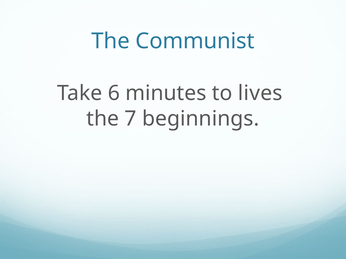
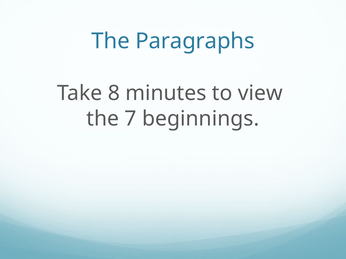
Communist: Communist -> Paragraphs (195, 41)
6: 6 -> 8 (114, 93)
lives: lives -> view (260, 93)
